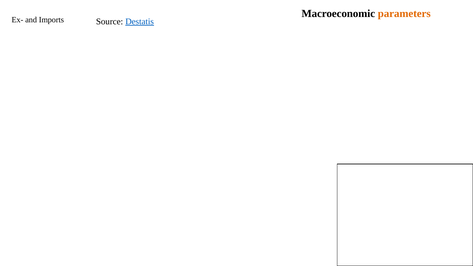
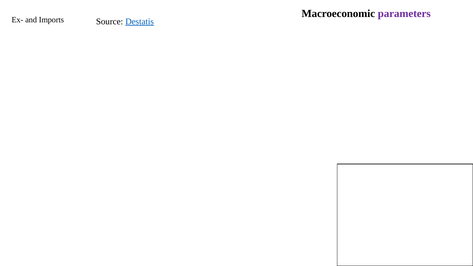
parameters colour: orange -> purple (404, 14)
